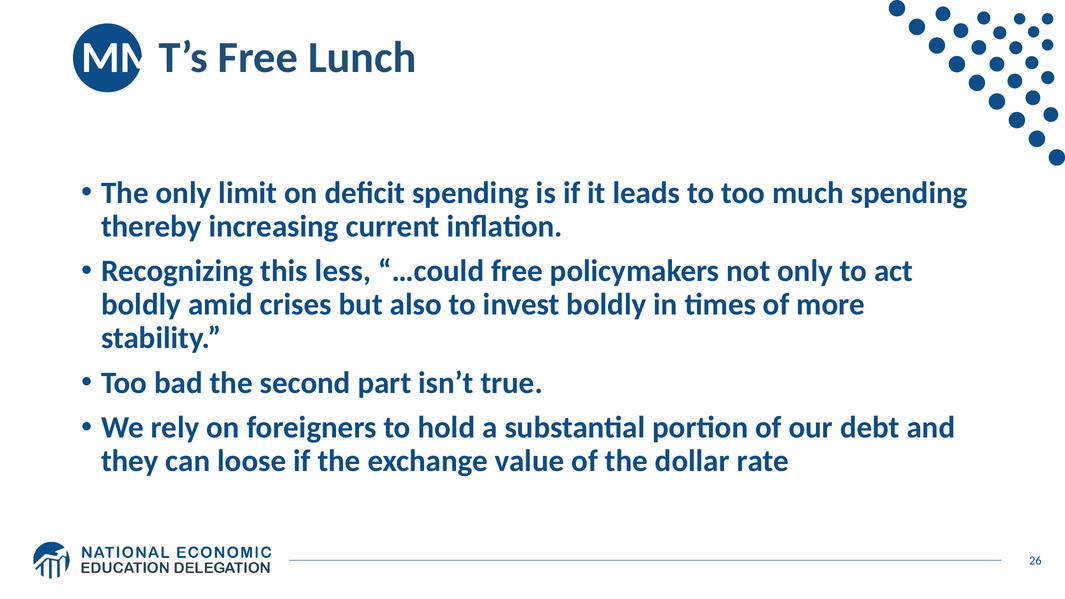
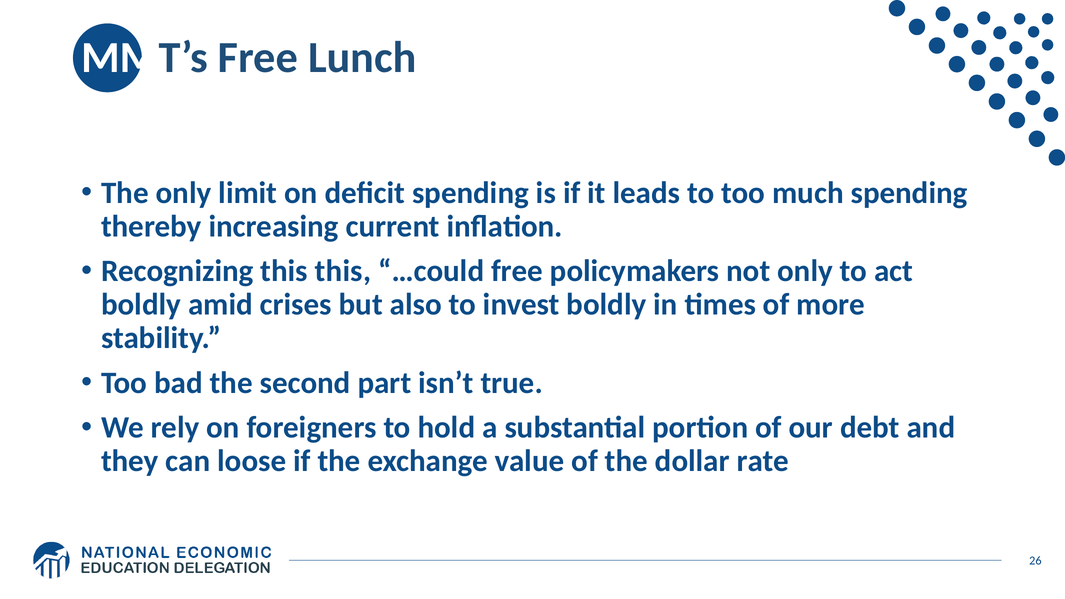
this less: less -> this (343, 271)
